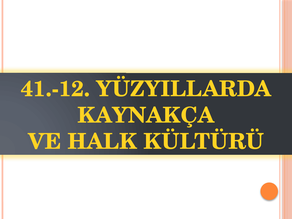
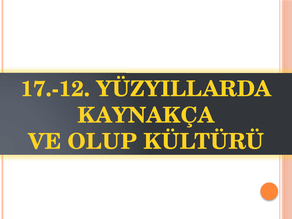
41.-12: 41.-12 -> 17.-12 (55, 89)
HALK: HALK -> OLUP (102, 142)
